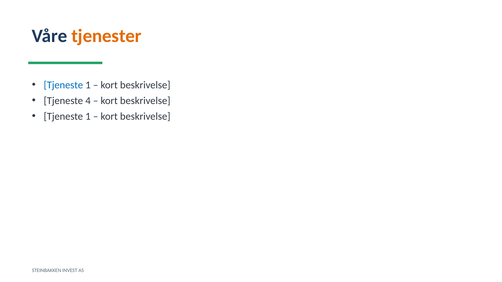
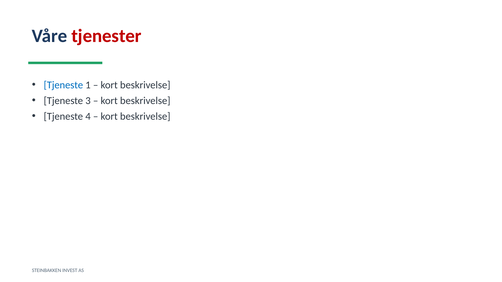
tjenester colour: orange -> red (107, 36)
4: 4 -> 3 (88, 101)
1: 1 -> 4 (88, 116)
